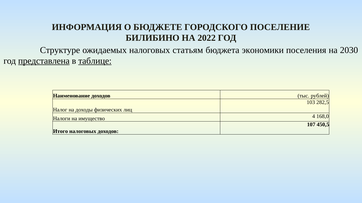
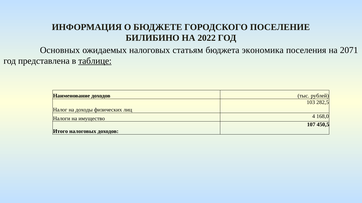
Структуре: Структуре -> Основных (60, 50)
экономики: экономики -> экономика (263, 50)
2030: 2030 -> 2071 (349, 50)
представлена underline: present -> none (44, 61)
